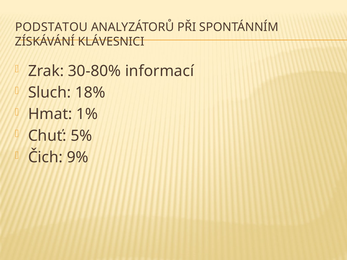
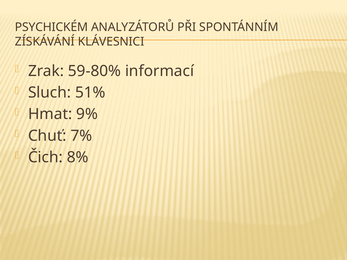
PODSTATOU: PODSTATOU -> PSYCHICKÉM (52, 27)
30-80%: 30-80% -> 59-80% (94, 71)
18%: 18% -> 51% (90, 93)
1%: 1% -> 9% (87, 114)
5%: 5% -> 7% (81, 136)
9%: 9% -> 8% (78, 157)
